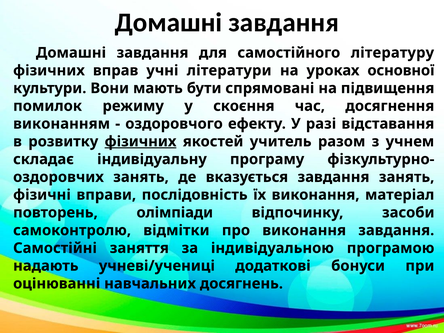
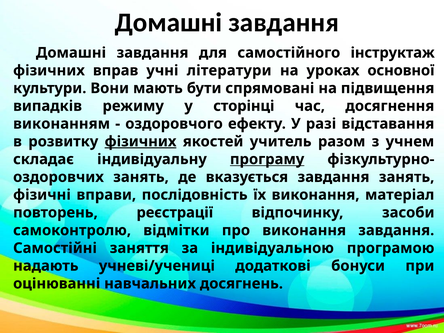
літературу: літературу -> інструктаж (393, 53)
помилок: помилок -> випадків (48, 106)
скоєння: скоєння -> сторінці (244, 106)
програму underline: none -> present (267, 159)
олімпіади: олімпіади -> реєстрації (175, 213)
